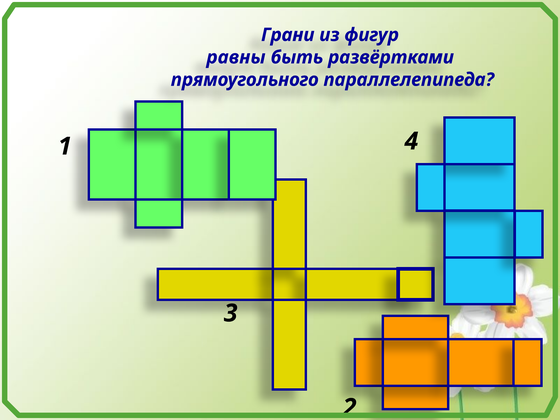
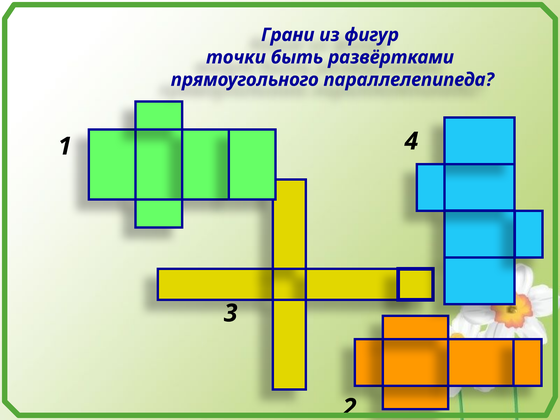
равны: равны -> точки (236, 57)
